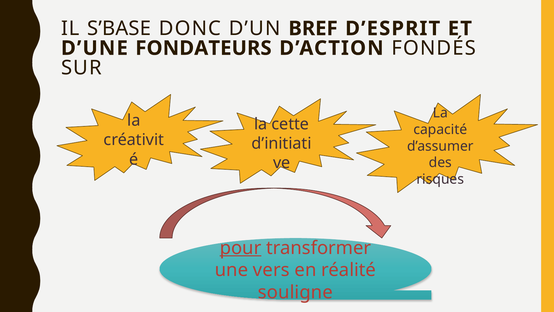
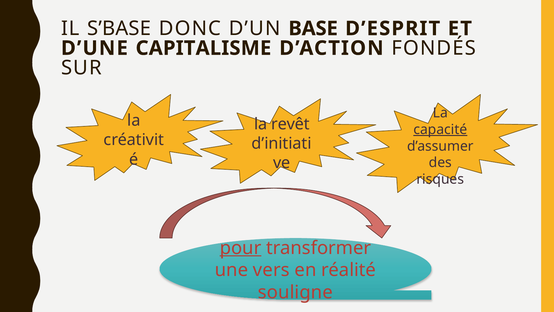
BREF: BREF -> BASE (313, 28)
FONDATEURS: FONDATEURS -> CAPITALISME (203, 48)
cette: cette -> revêt (290, 124)
capacité underline: none -> present (440, 129)
